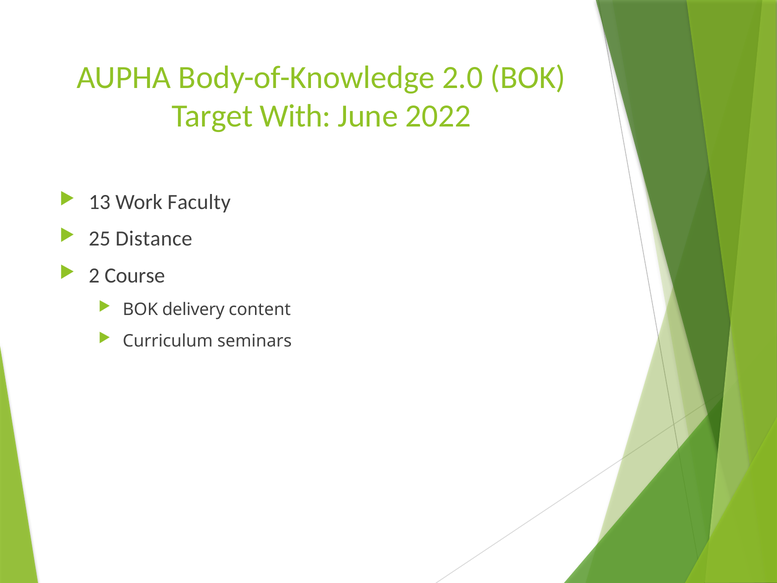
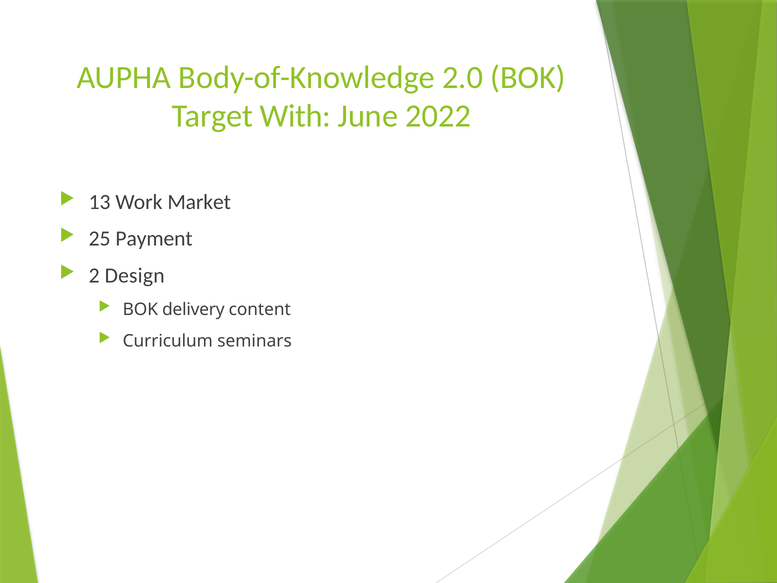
Faculty: Faculty -> Market (199, 202)
Distance: Distance -> Payment (154, 239)
Course: Course -> Design (135, 275)
